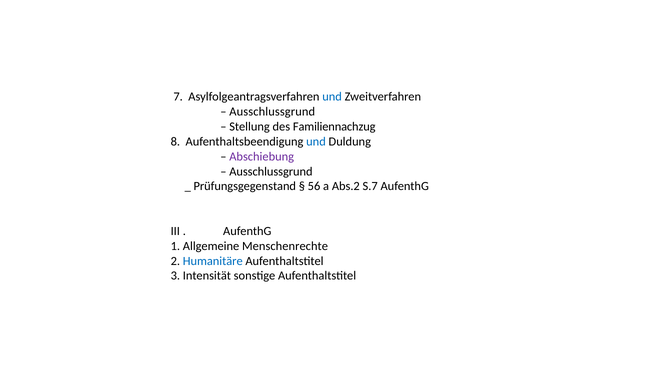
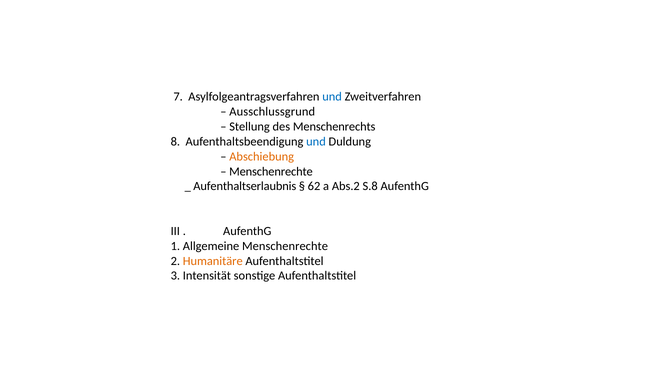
Familiennachzug: Familiennachzug -> Menschenrechts (334, 127)
Abschiebung colour: purple -> orange (262, 156)
Ausschlussgrund: Ausschlussgrund -> Menschenrechte (271, 171)
Prüfungsgegenstand: Prüfungsgegenstand -> Aufenthaltserlaubnis (245, 186)
56: 56 -> 62 (314, 186)
S.7: S.7 -> S.8 (370, 186)
Humanitäre colour: blue -> orange (213, 261)
